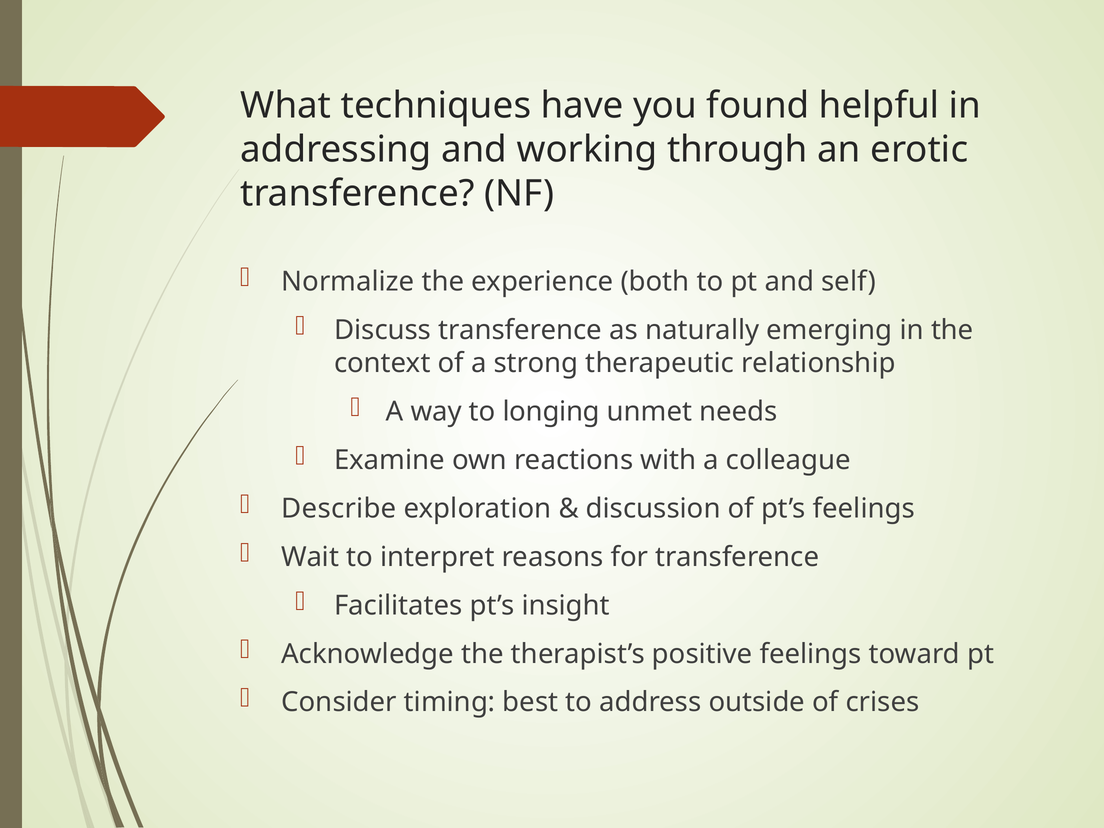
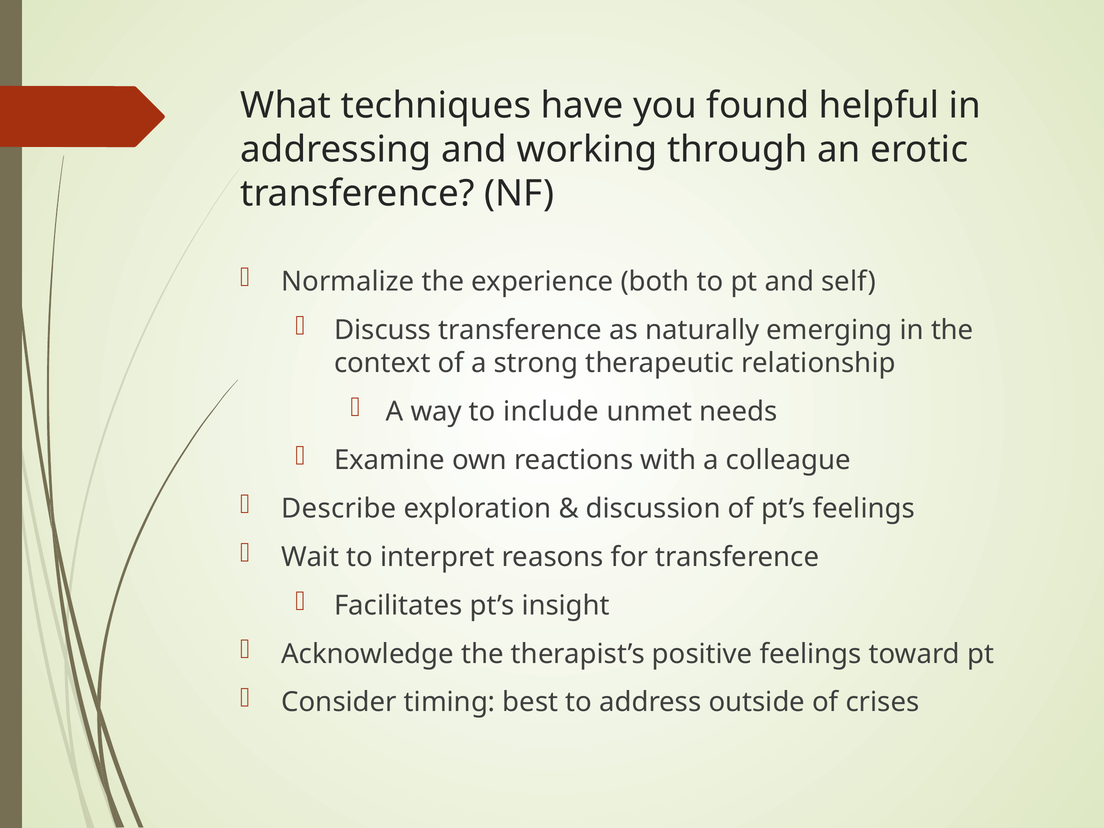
longing: longing -> include (551, 412)
